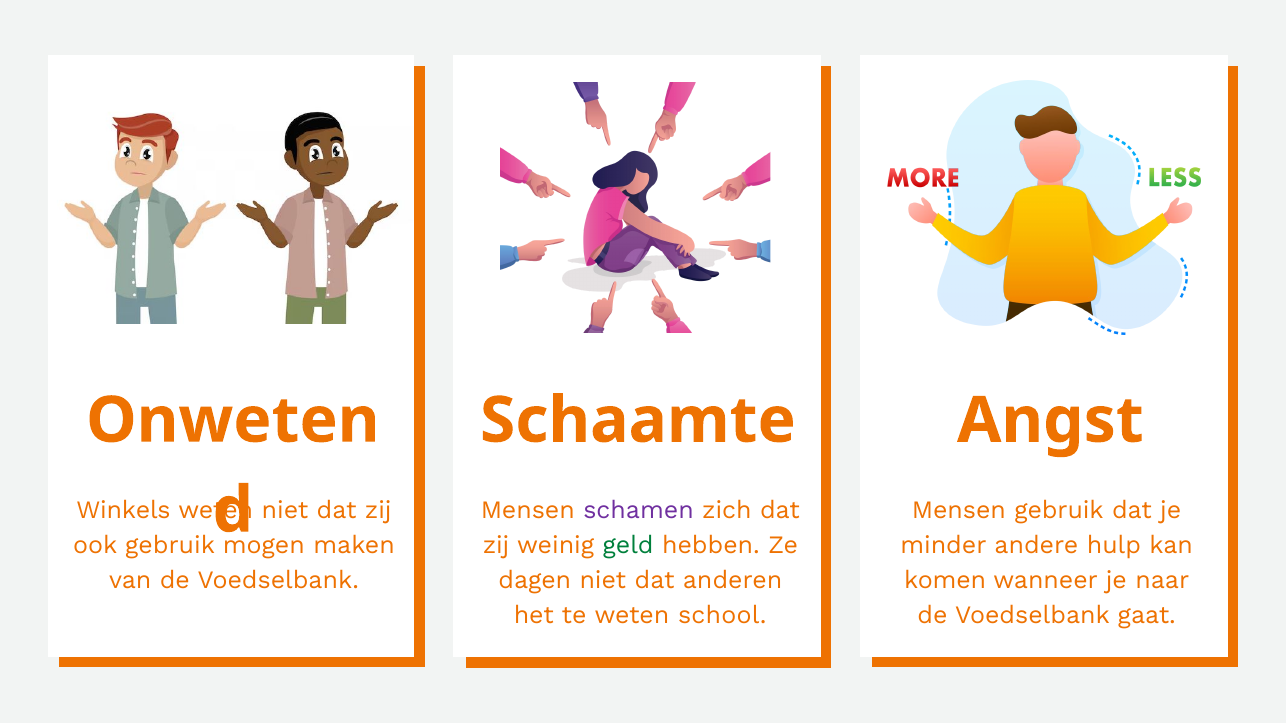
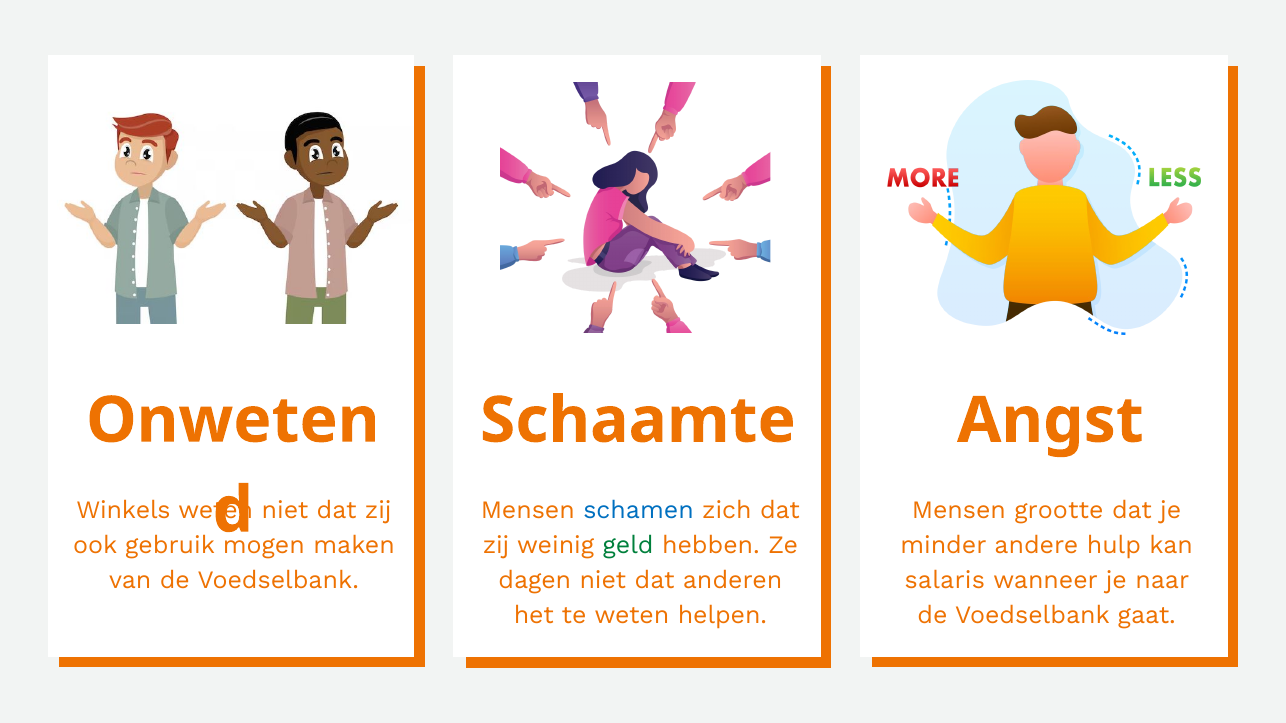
schamen colour: purple -> blue (639, 510)
Mensen gebruik: gebruik -> grootte (1059, 510)
komen: komen -> salaris (945, 580)
school: school -> helpen (722, 615)
